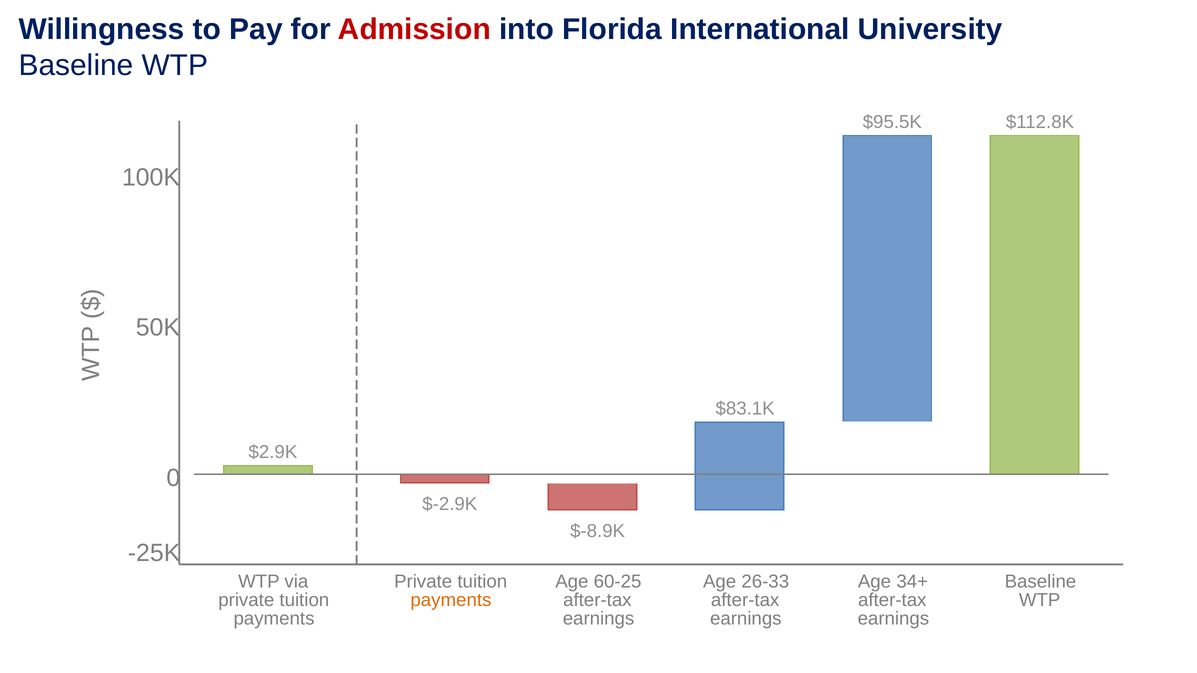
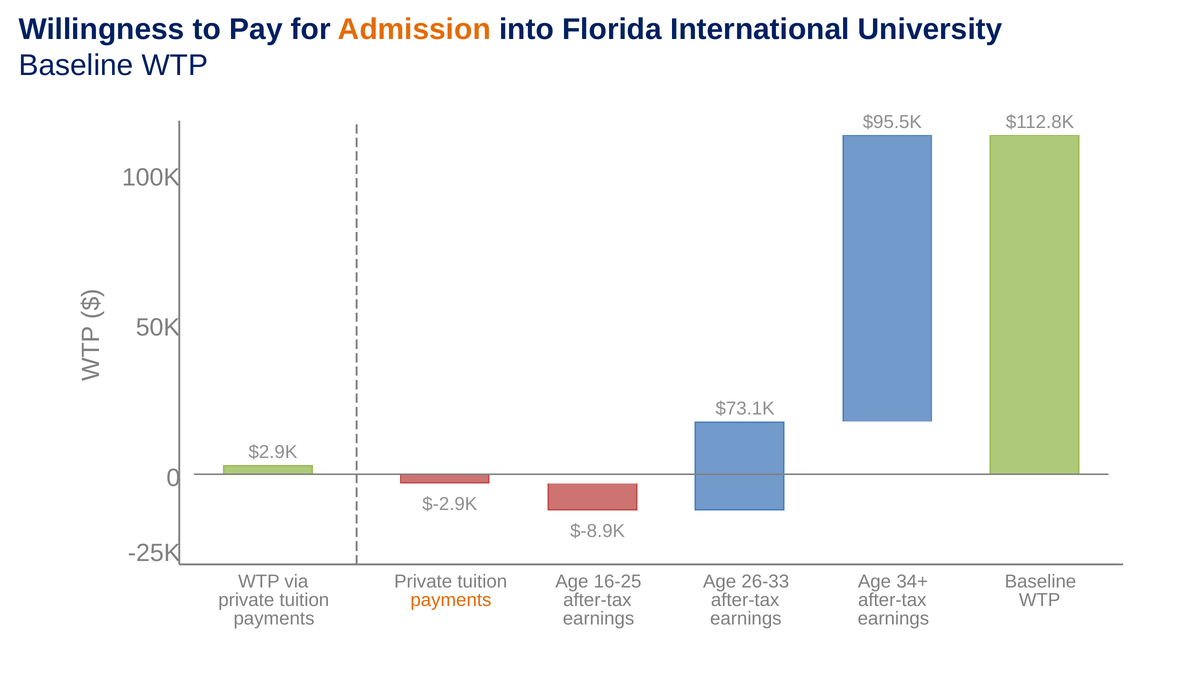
Admission colour: red -> orange (414, 29)
$83.1K: $83.1K -> $73.1K (745, 409)
60-25: 60-25 -> 16-25 (618, 582)
